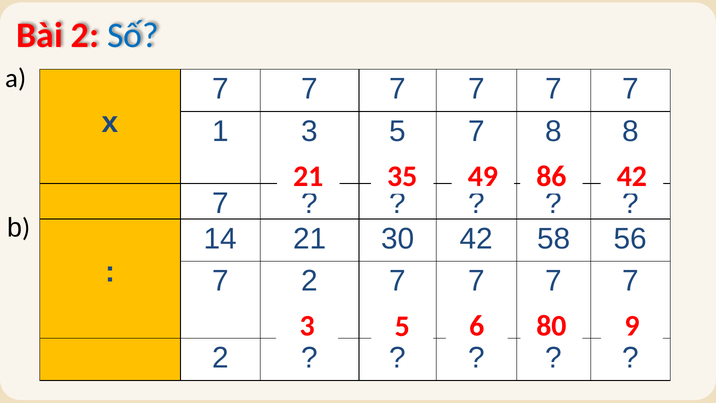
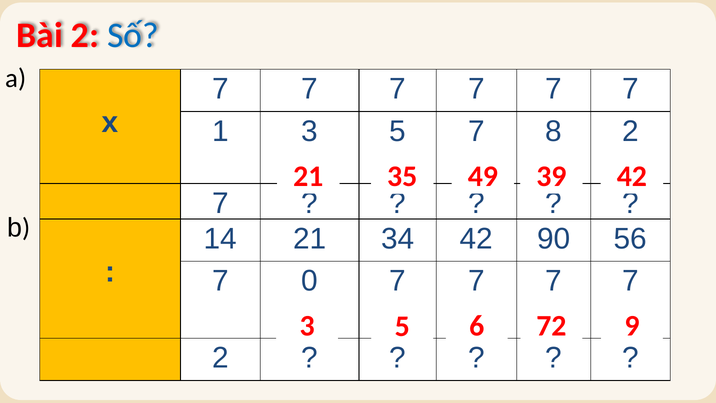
8 8: 8 -> 2 (630, 131)
86: 86 -> 39 (551, 176)
30: 30 -> 34 (398, 239)
58: 58 -> 90 (554, 239)
2: 2 -> 0 (310, 281)
80: 80 -> 72 (551, 326)
